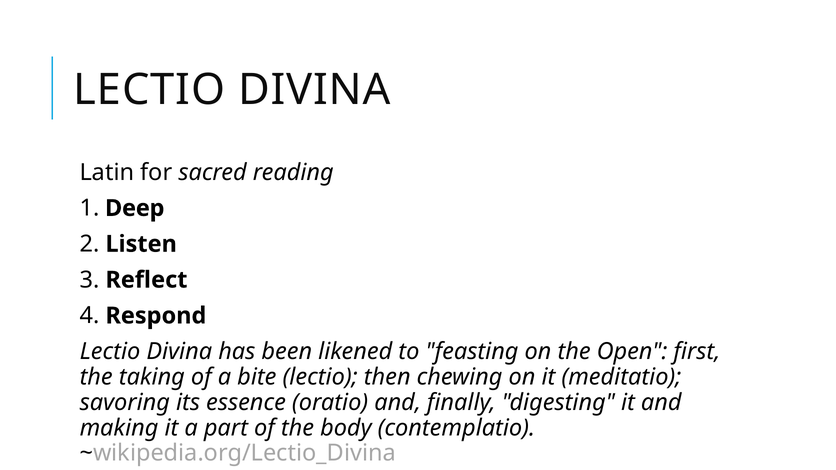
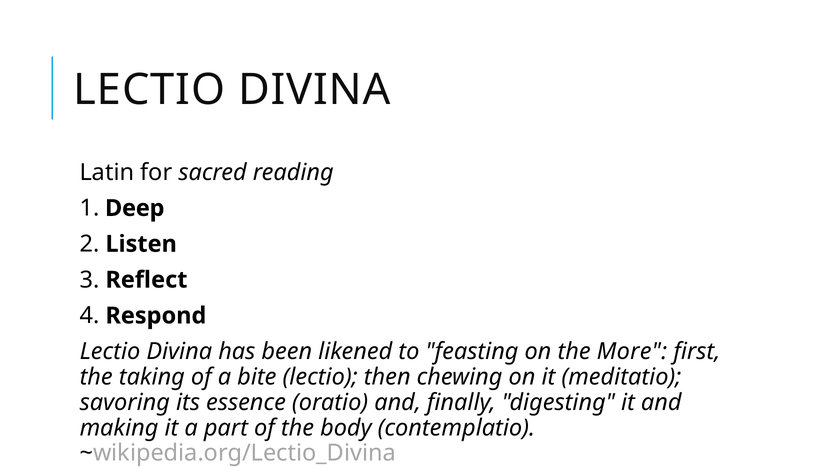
Open: Open -> More (632, 352)
